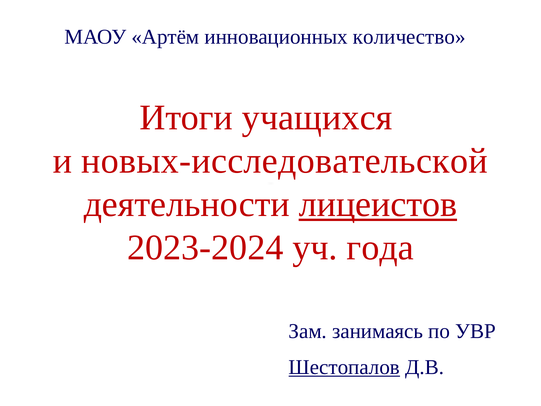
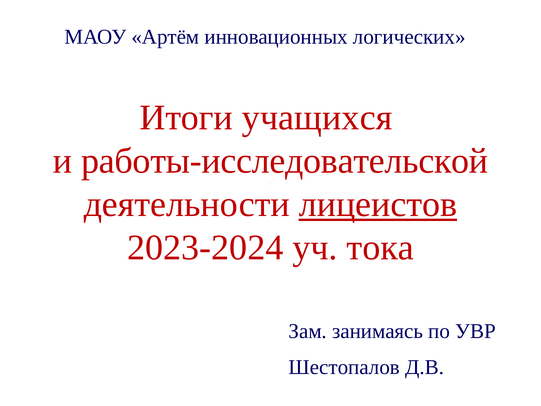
количество: количество -> логических (409, 37)
новых-исследовательской: новых-исследовательской -> работы-исследовательской (285, 161)
года: года -> тока (380, 247)
Шестопалов underline: present -> none (344, 367)
